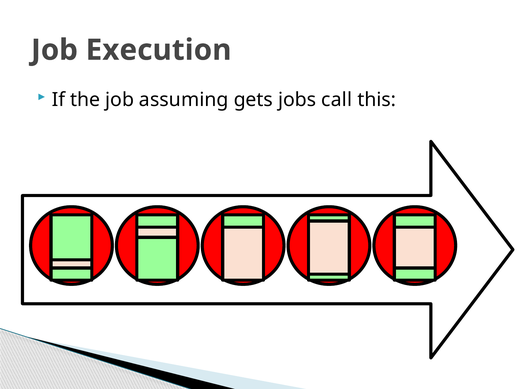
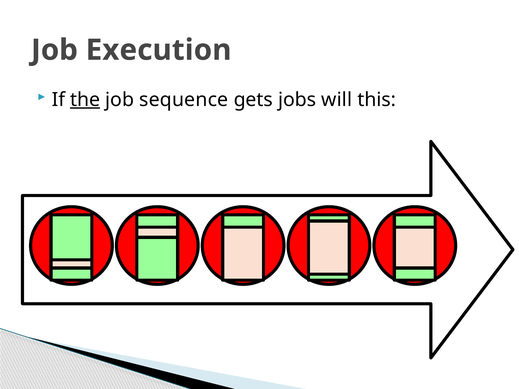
the underline: none -> present (85, 100)
assuming: assuming -> sequence (184, 100)
call: call -> will (337, 100)
